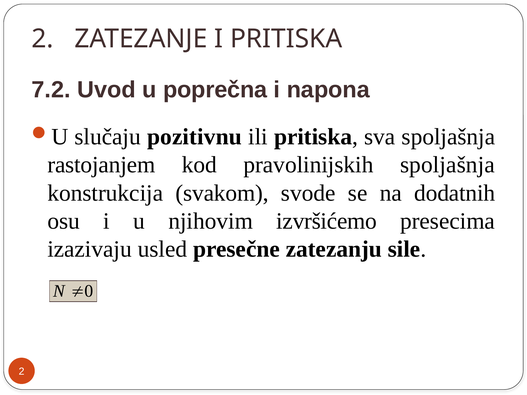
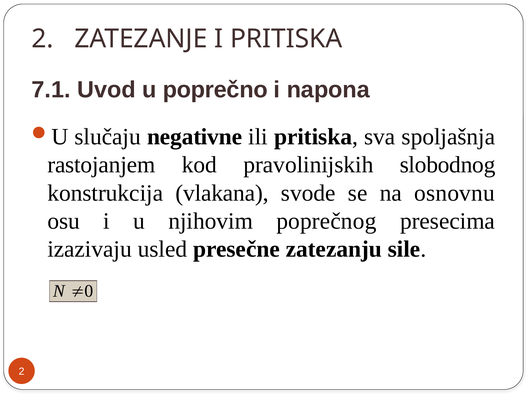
7.2: 7.2 -> 7.1 (51, 90)
poprečna: poprečna -> poprečno (215, 90)
pozitivnu: pozitivnu -> negativne (195, 137)
pravolinijskih spoljašnja: spoljašnja -> slobodnog (448, 165)
svakom: svakom -> vlakana (222, 193)
dodatnih: dodatnih -> osnovnu (455, 193)
izvršićemo: izvršićemo -> poprečnog (326, 221)
